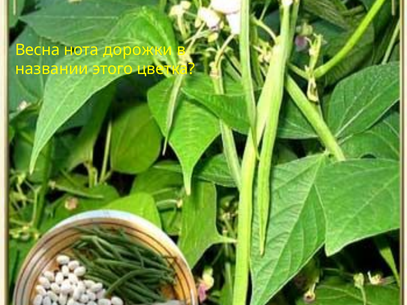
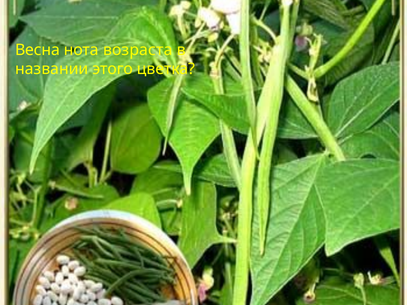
дорожки: дорожки -> возраста (138, 50)
